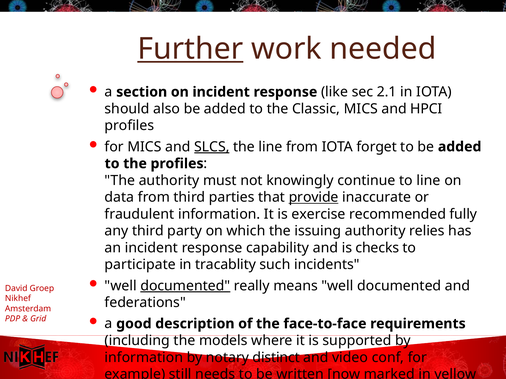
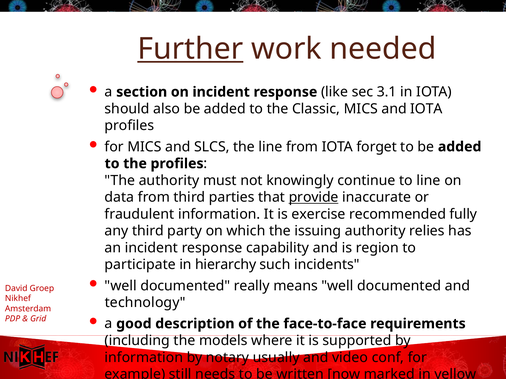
2.1: 2.1 -> 3.1 (387, 92)
and HPCI: HPCI -> IOTA (426, 109)
SLCS underline: present -> none (212, 147)
checks: checks -> region (377, 248)
tracablity: tracablity -> hierarchy (226, 265)
documented underline: present -> none (185, 286)
federations: federations -> technology (145, 303)
distinct: distinct -> usually (276, 358)
